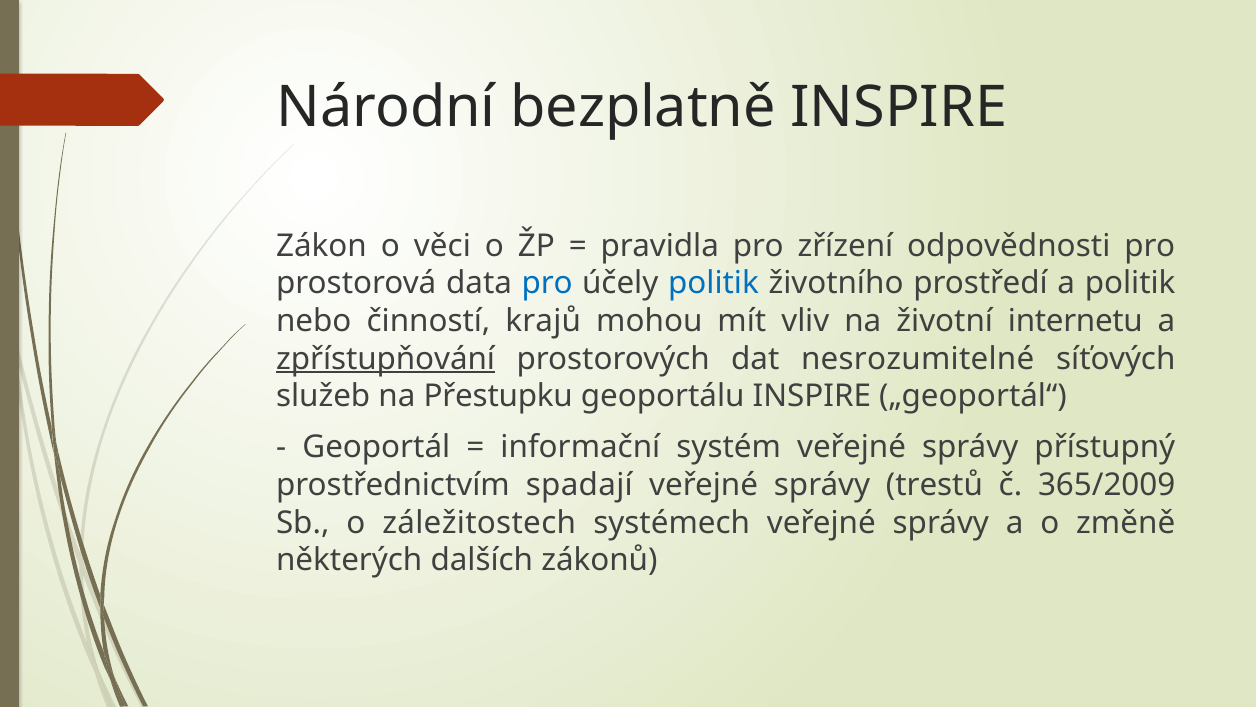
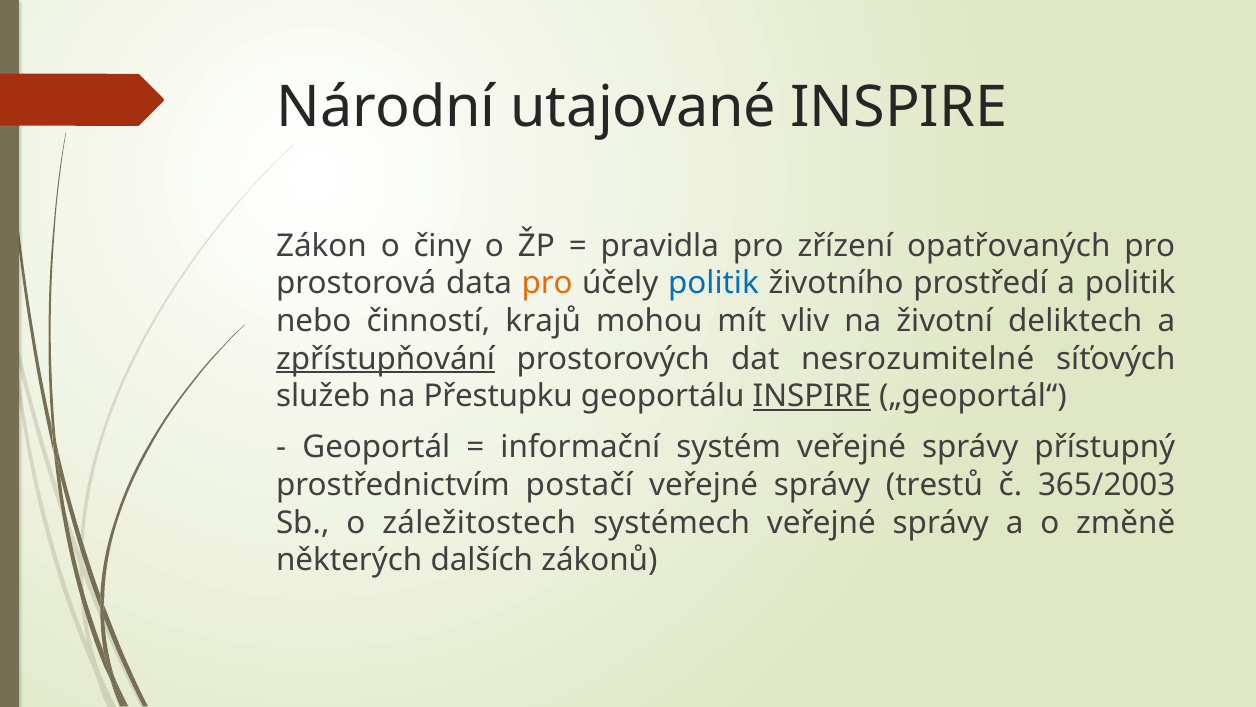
bezplatně: bezplatně -> utajované (643, 108)
věci: věci -> činy (443, 246)
odpovědnosti: odpovědnosti -> opatřovaných (1009, 246)
pro colour: blue -> orange (547, 283)
internetu: internetu -> deliktech (1075, 321)
INSPIRE underline: none -> present (812, 396)
spadají: spadají -> postačí (579, 485)
365/2009: 365/2009 -> 365/2003 (1107, 485)
